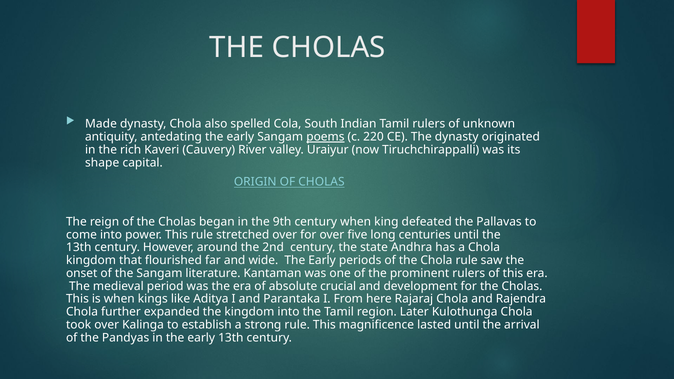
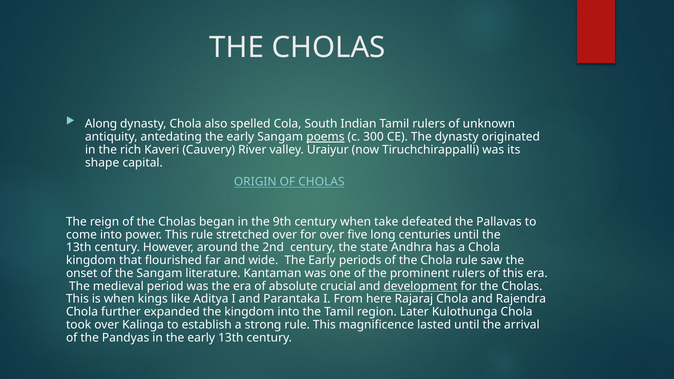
Made: Made -> Along (101, 124)
220: 220 -> 300 (373, 137)
king: king -> take (386, 222)
development underline: none -> present (421, 286)
